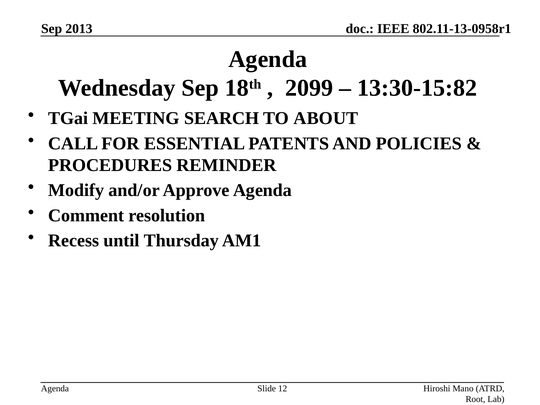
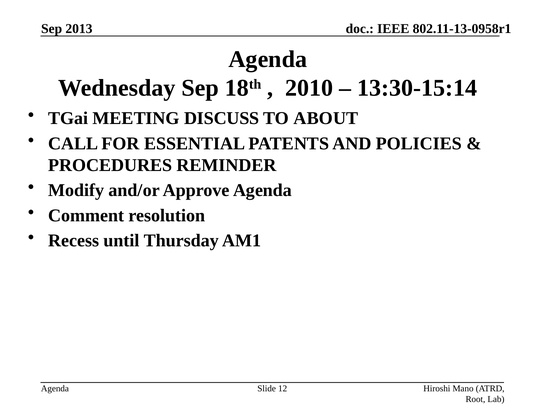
2099: 2099 -> 2010 (309, 88)
13:30-15:82: 13:30-15:82 -> 13:30-15:14 (417, 88)
SEARCH: SEARCH -> DISCUSS (222, 118)
